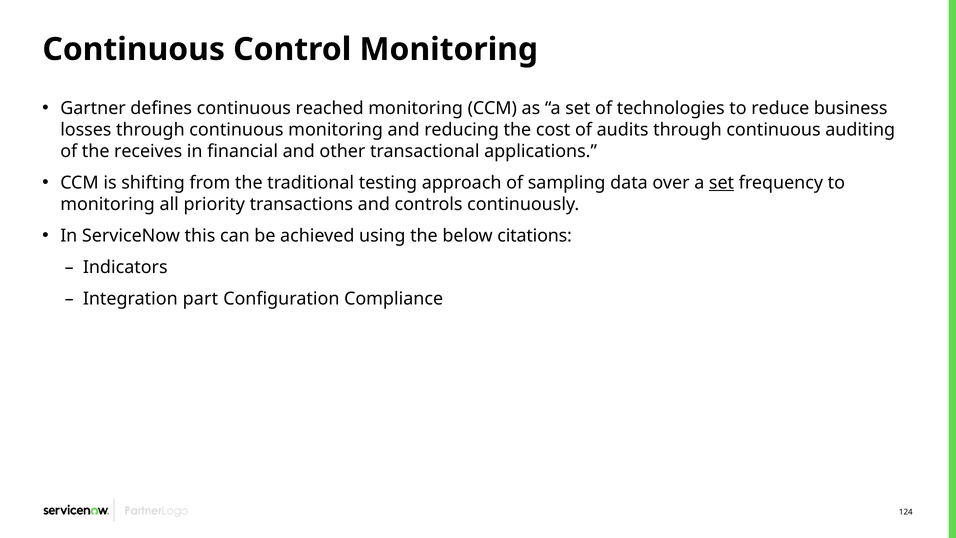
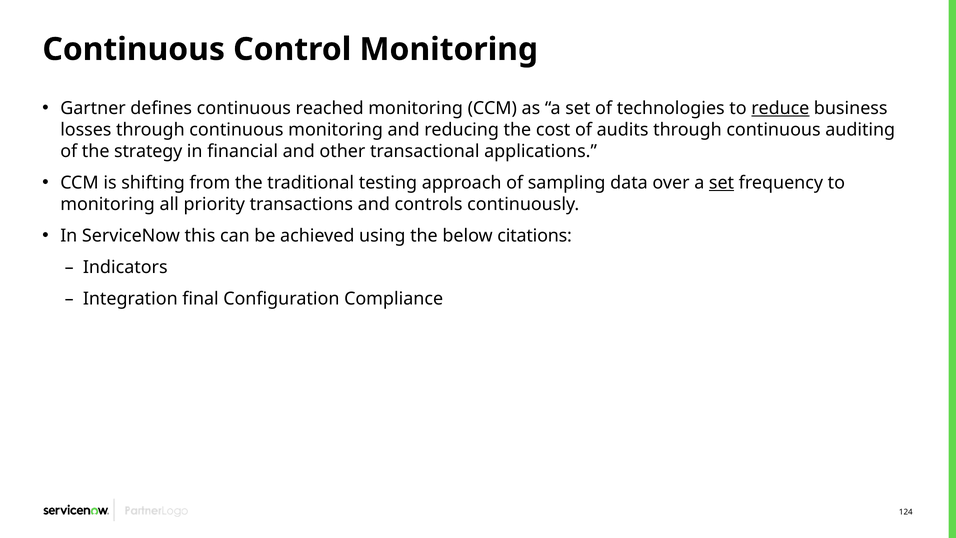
reduce underline: none -> present (780, 108)
receives: receives -> strategy (148, 151)
part: part -> final (201, 299)
